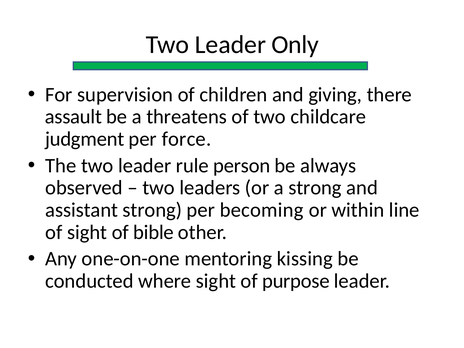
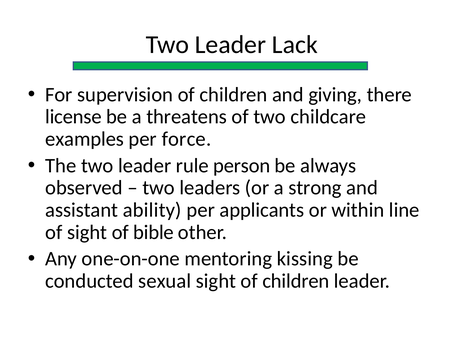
Only: Only -> Lack (295, 45)
assault: assault -> license (73, 117)
judgment: judgment -> examples (85, 139)
assistant strong: strong -> ability (152, 210)
becoming: becoming -> applicants (262, 210)
where: where -> sexual (165, 281)
sight of purpose: purpose -> children (296, 281)
